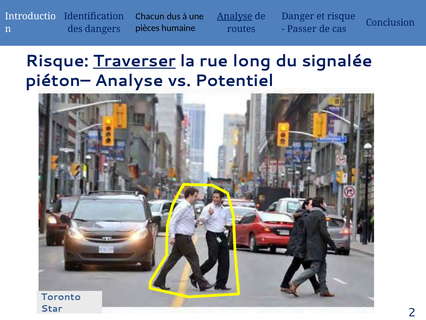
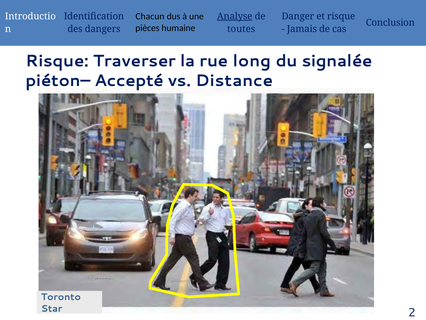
routes: routes -> toutes (241, 29)
Passer: Passer -> Jamais (302, 29)
Traverser underline: present -> none (134, 61)
piéton– Analyse: Analyse -> Accepté (129, 81)
Potentiel: Potentiel -> Distance (234, 81)
